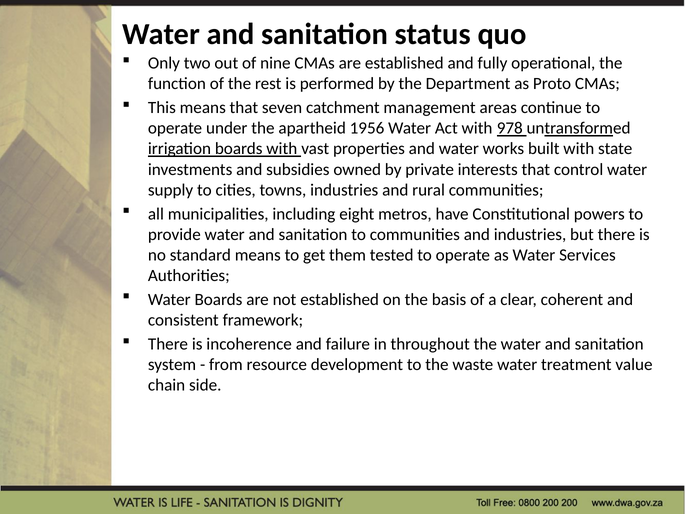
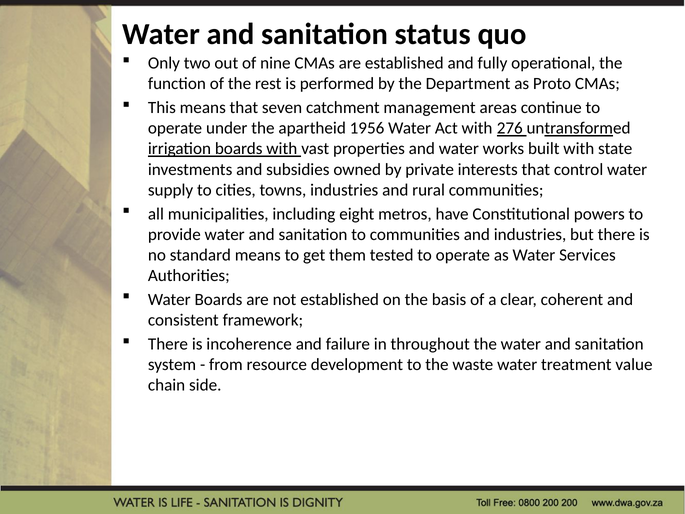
978: 978 -> 276 (510, 128)
